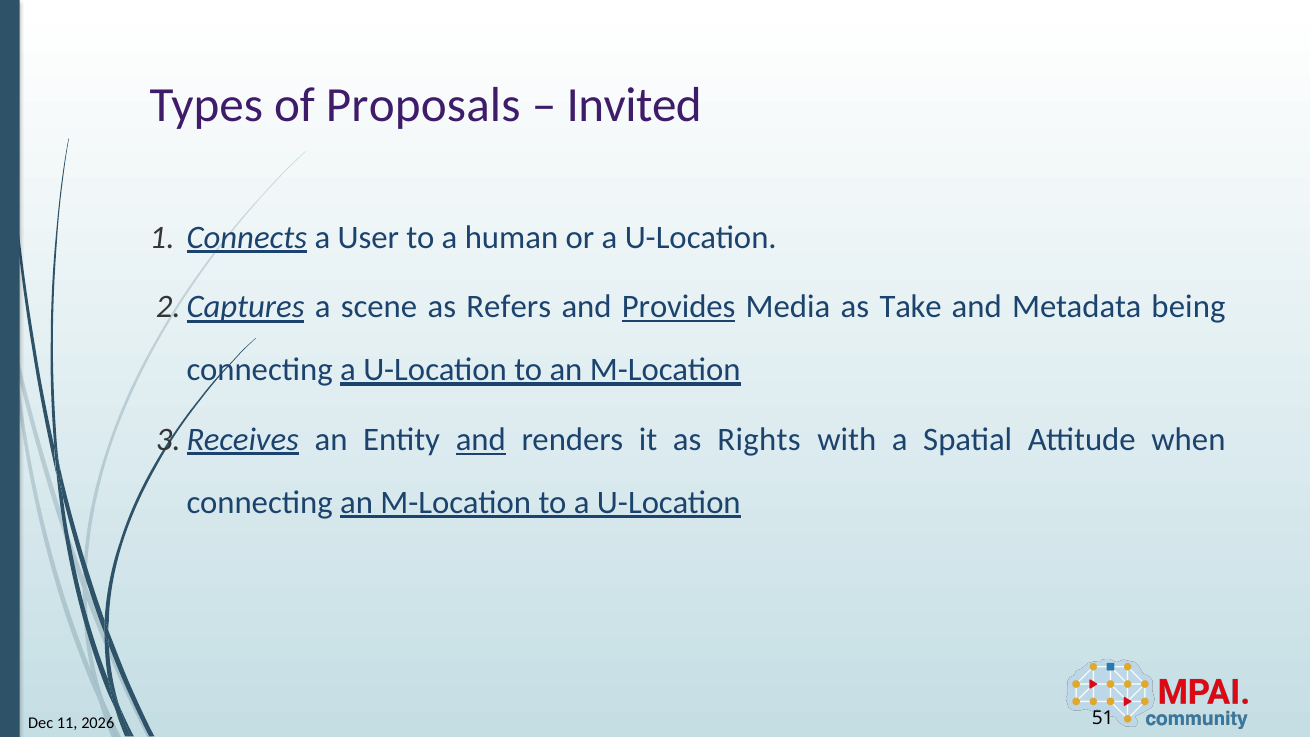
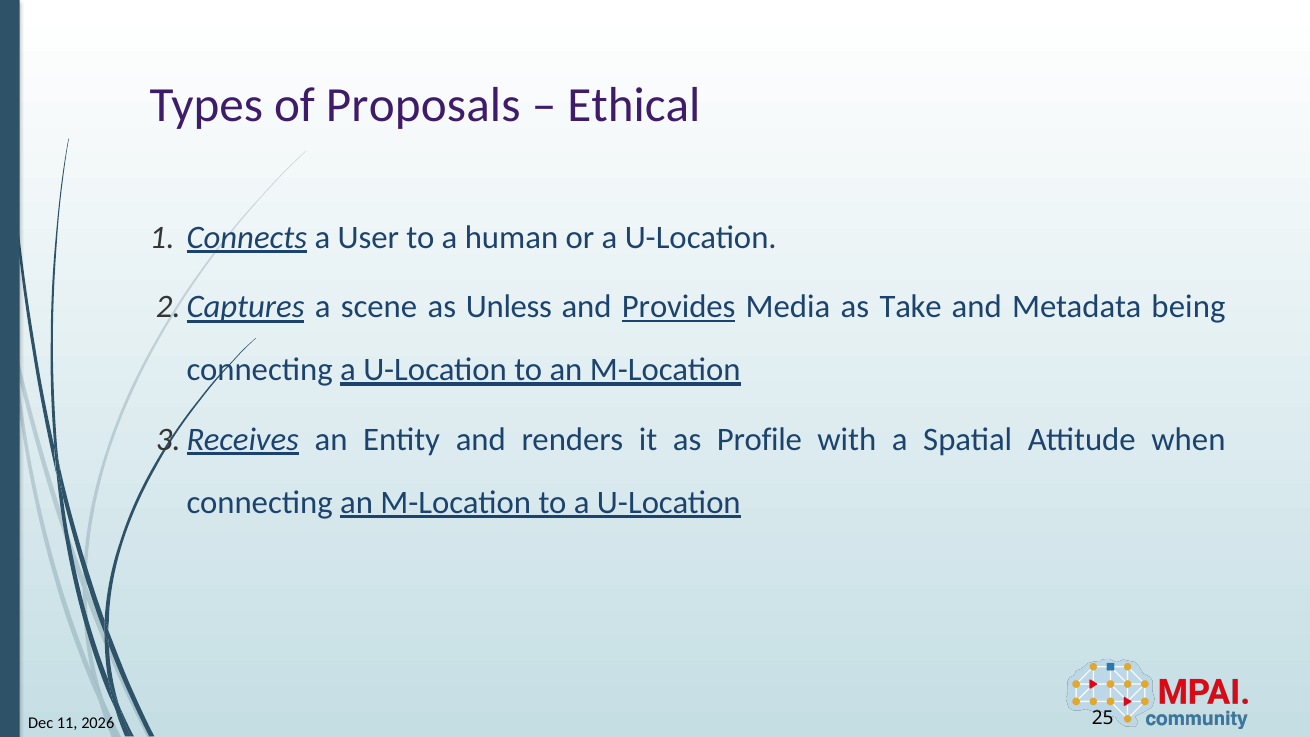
Invited: Invited -> Ethical (634, 105)
Refers: Refers -> Unless (509, 307)
and underline: present -> none (481, 439)
Rights: Rights -> Profile (759, 439)
51: 51 -> 25 (1103, 718)
